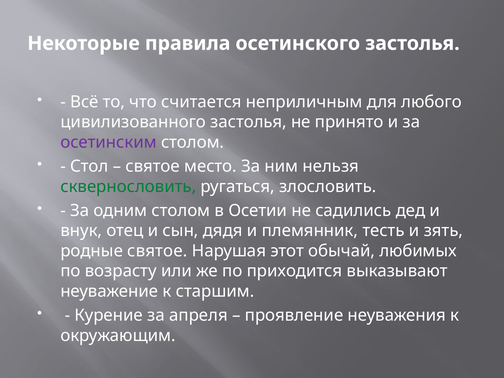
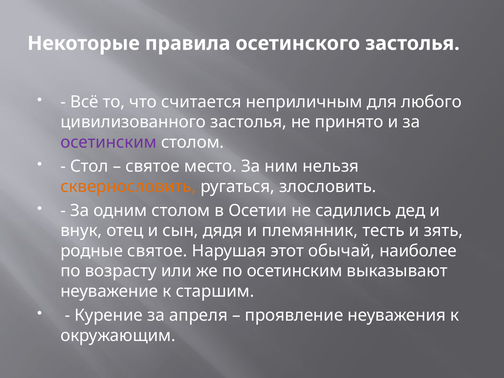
сквернословить colour: green -> orange (128, 187)
любимых: любимых -> наиболее (418, 251)
по приходится: приходится -> осетинским (295, 271)
